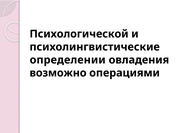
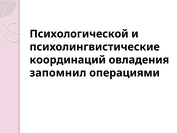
определении: определении -> координаций (68, 60)
возможно: возможно -> запомнил (58, 73)
